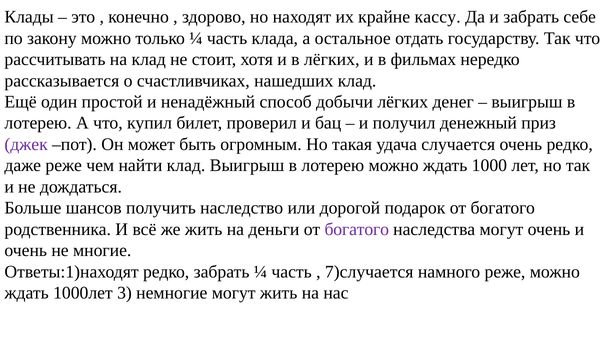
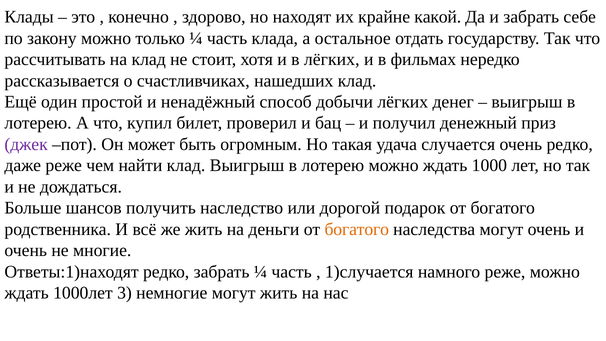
кассу: кассу -> какой (438, 17)
богатого colour: purple -> orange (357, 229)
7)случается: 7)случается -> 1)случается (369, 272)
